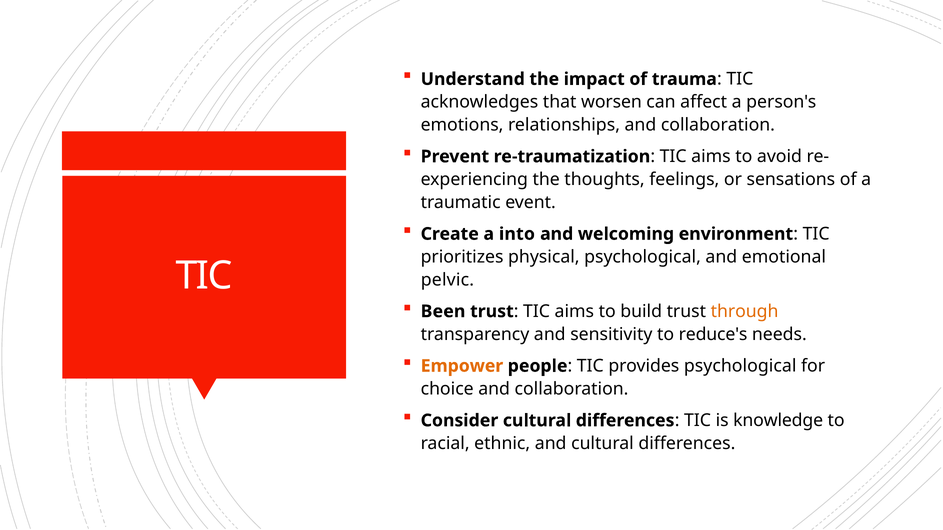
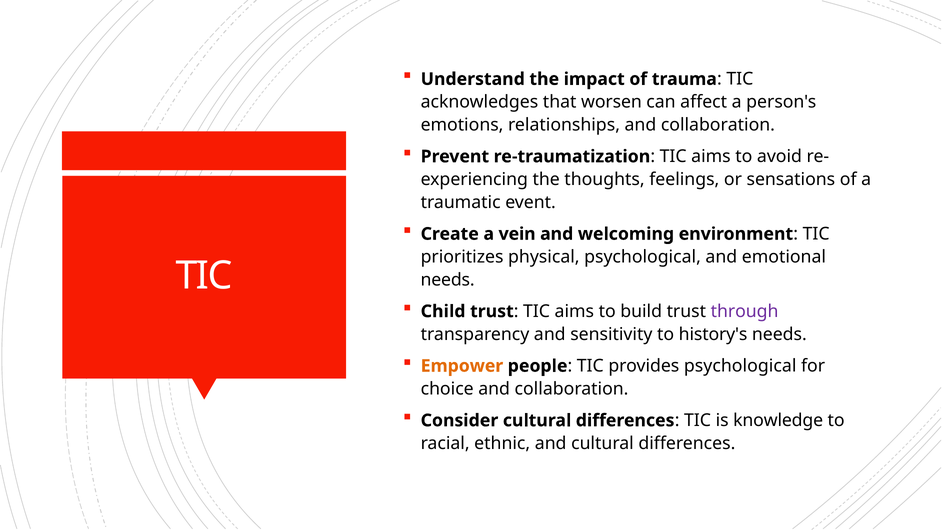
into: into -> vein (517, 234)
pelvic: pelvic -> needs (448, 280)
Been: Been -> Child (443, 312)
through colour: orange -> purple (745, 312)
reduce's: reduce's -> history's (713, 335)
